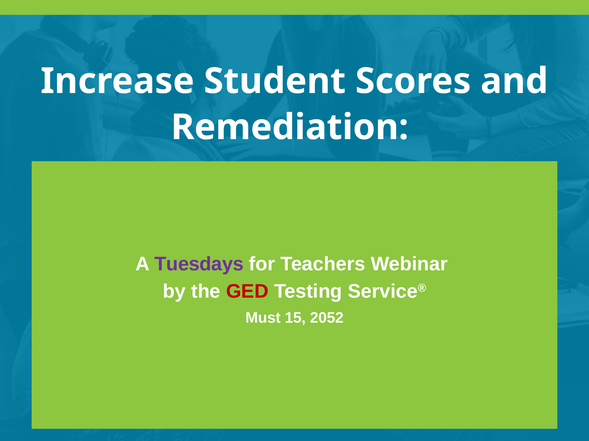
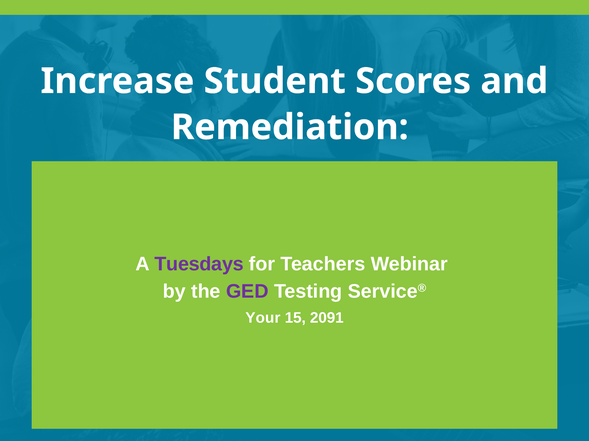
GED colour: red -> purple (247, 292)
Must: Must -> Your (263, 318)
2052: 2052 -> 2091 (327, 318)
